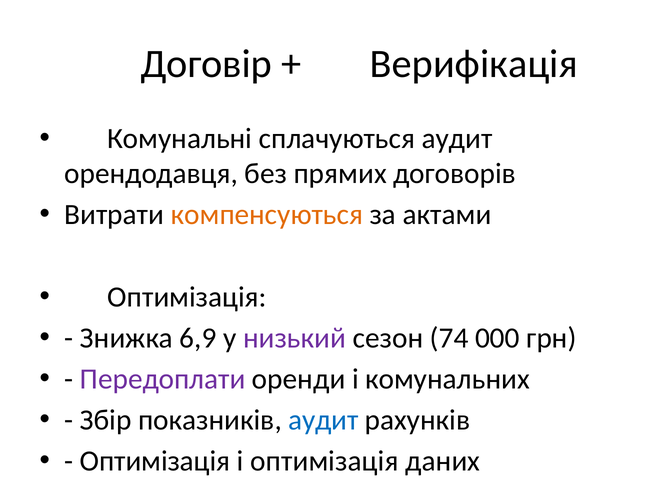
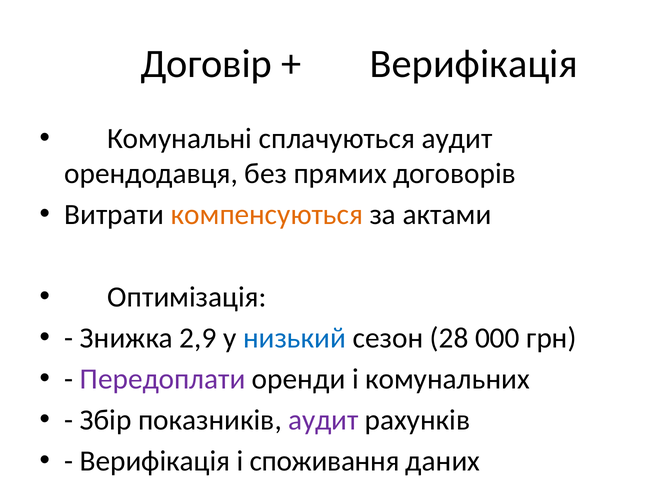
6,9: 6,9 -> 2,9 (198, 338)
низький colour: purple -> blue (295, 338)
74: 74 -> 28 (449, 338)
аудит colour: blue -> purple (323, 420)
Оптимізація: Оптимізація -> Верифікація (155, 461)
і оптимізація: оптимізація -> споживання (325, 461)
